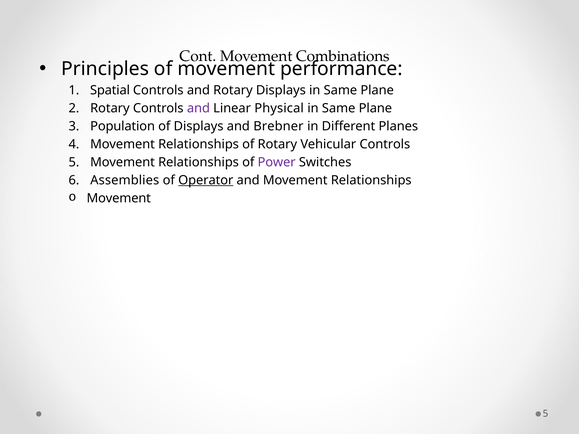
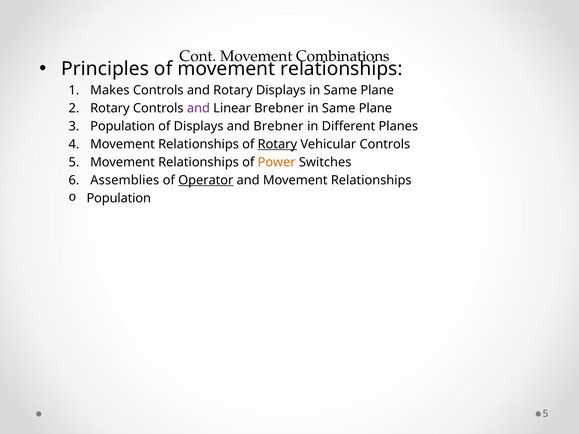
of movement performance: performance -> relationships (341, 69)
Spatial: Spatial -> Makes (110, 90)
Linear Physical: Physical -> Brebner (279, 108)
Rotary underline: none -> present (277, 144)
Power colour: purple -> orange (277, 162)
Movement: Movement -> Population (119, 198)
